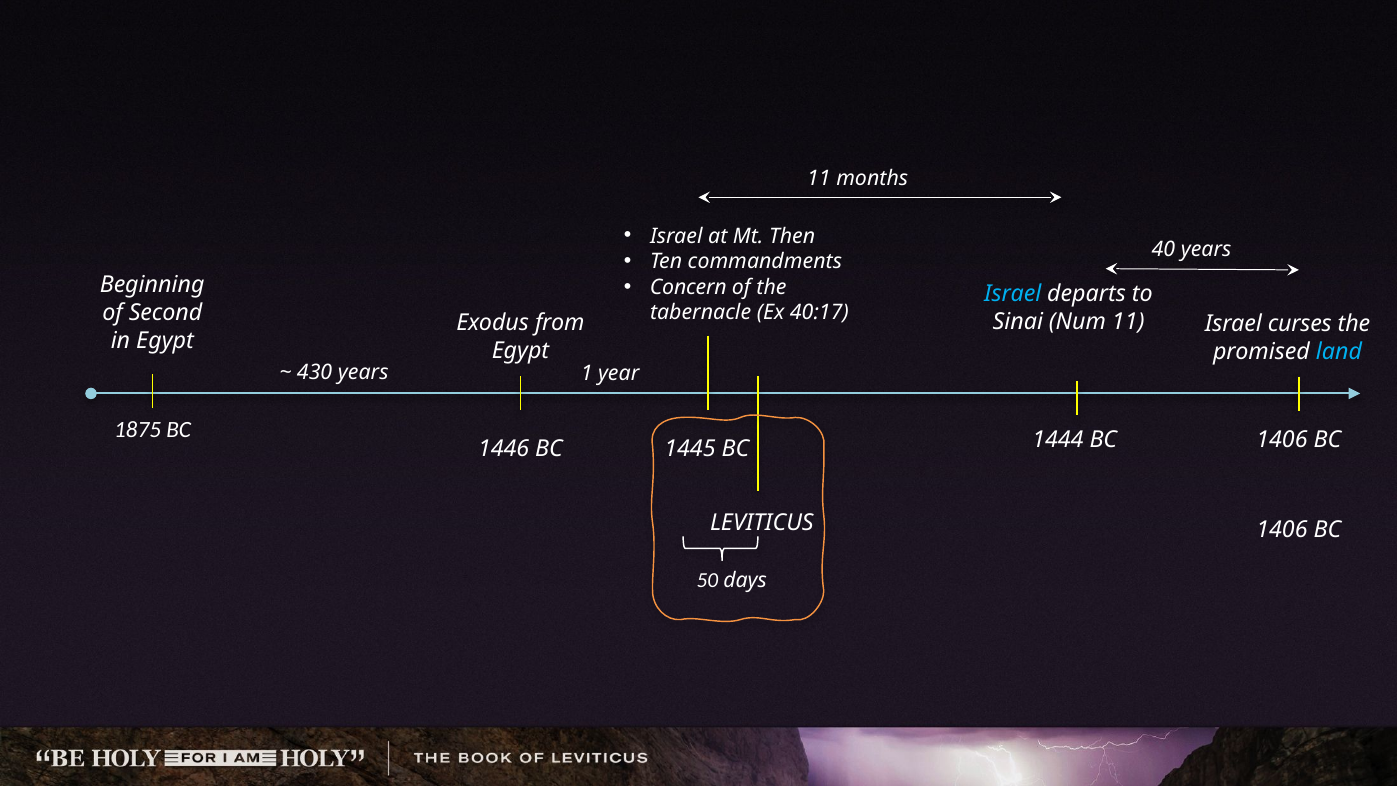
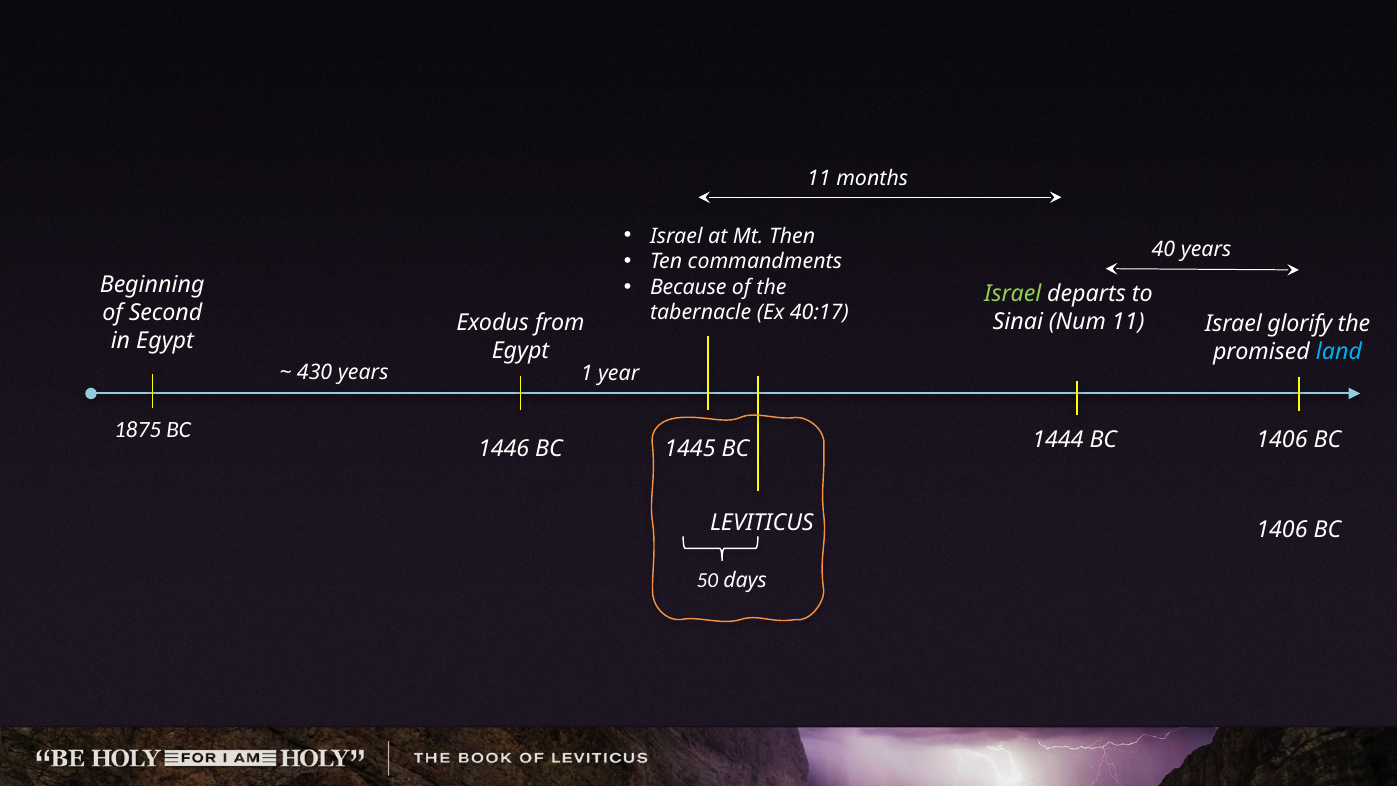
Concern: Concern -> Because (688, 287)
Israel colour: light blue -> light green (1013, 294)
curses: curses -> glorify (1300, 324)
